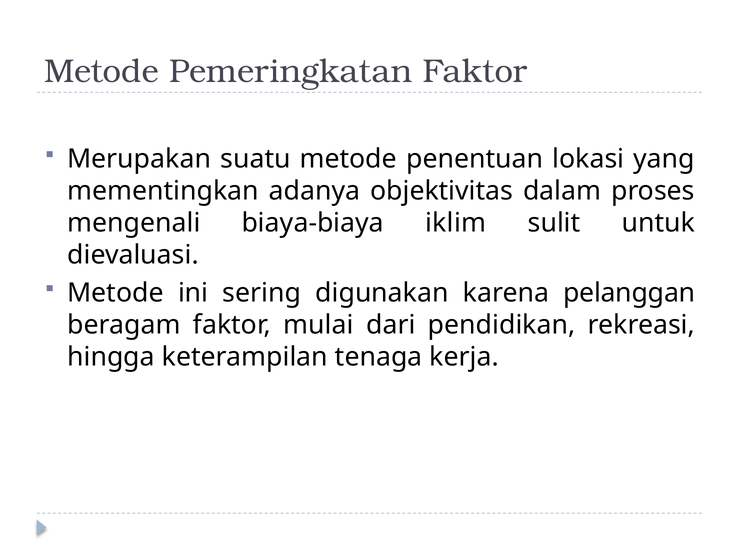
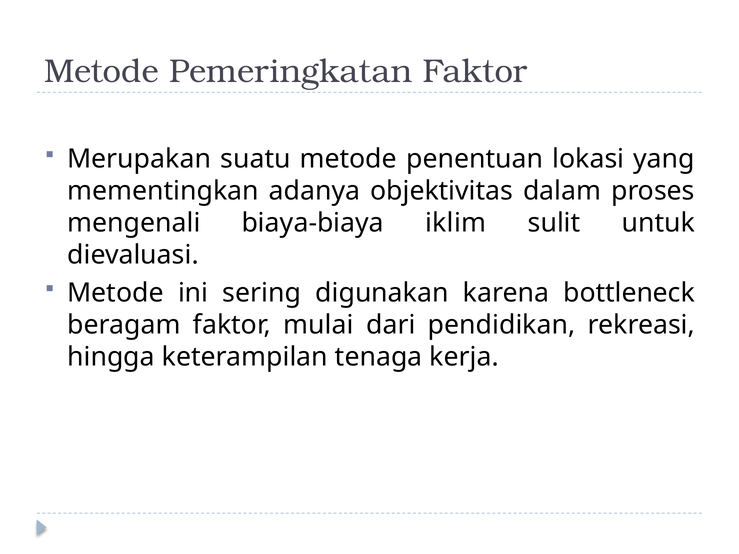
pelanggan: pelanggan -> bottleneck (629, 293)
